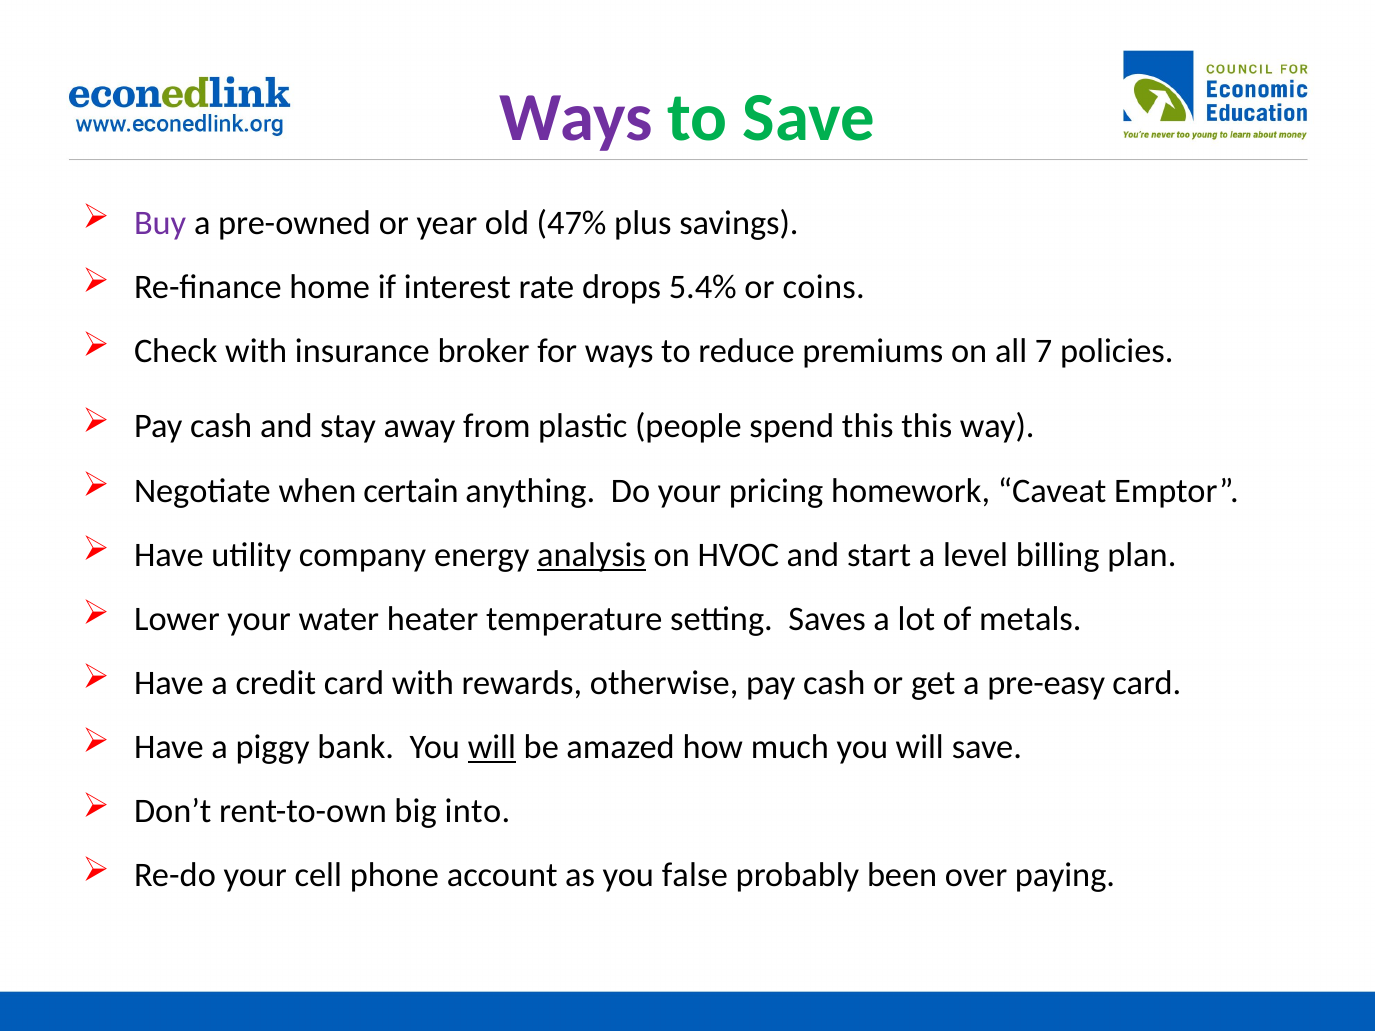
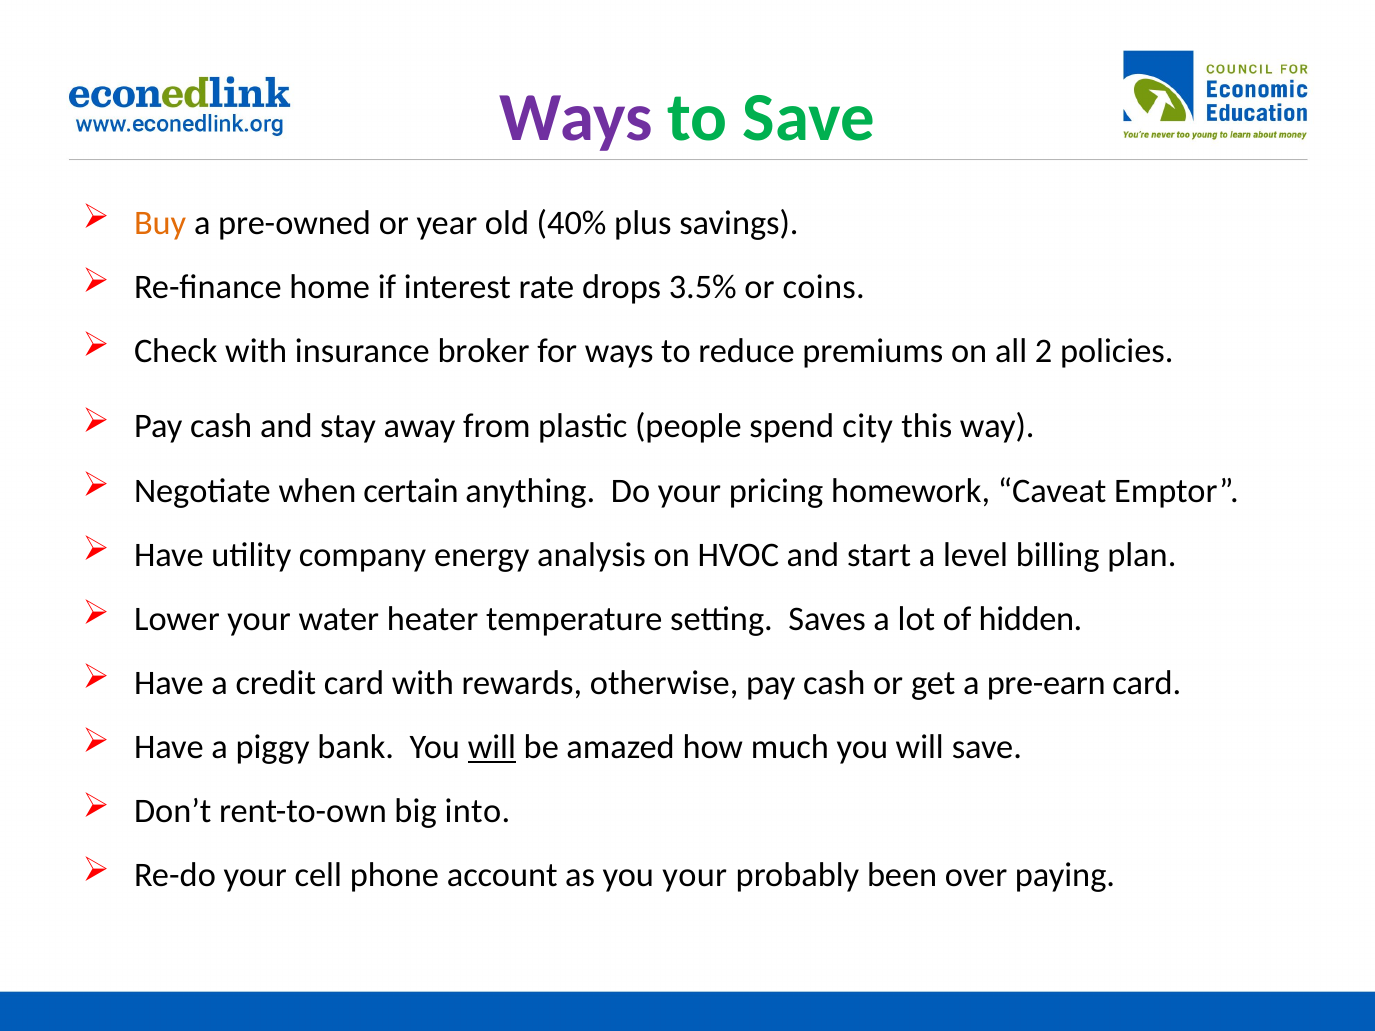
Buy colour: purple -> orange (160, 223)
47%: 47% -> 40% (572, 223)
5.4%: 5.4% -> 3.5% (703, 287)
7: 7 -> 2 (1044, 351)
spend this: this -> city (868, 427)
analysis underline: present -> none (592, 555)
metals: metals -> hidden (1031, 619)
pre-easy: pre-easy -> pre-earn (1046, 683)
you false: false -> your (695, 876)
